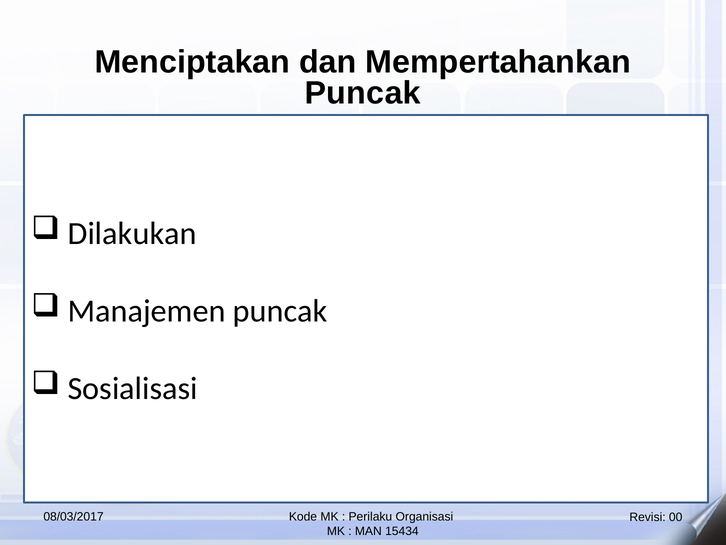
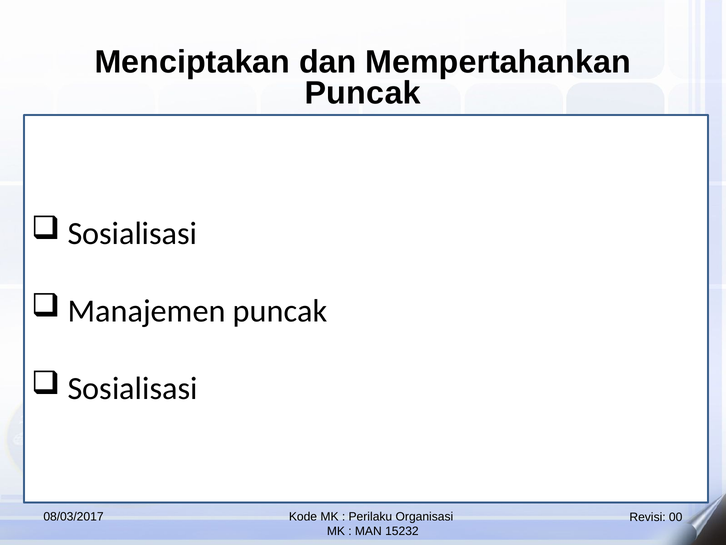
Dilakukan: Dilakukan -> Sosialisasi (132, 233)
15434: 15434 -> 15232 (402, 531)
